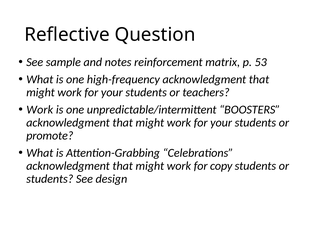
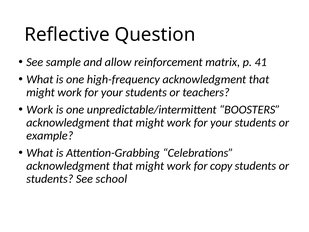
notes: notes -> allow (118, 62)
53: 53 -> 41 (261, 62)
promote: promote -> example (50, 136)
design: design -> school (111, 179)
